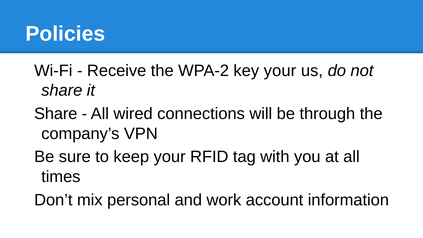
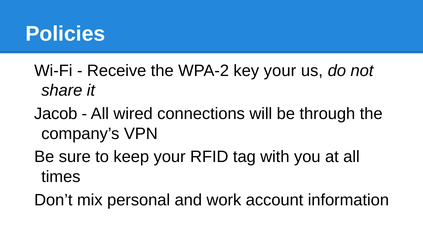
Share: Share -> Jacob (56, 114)
